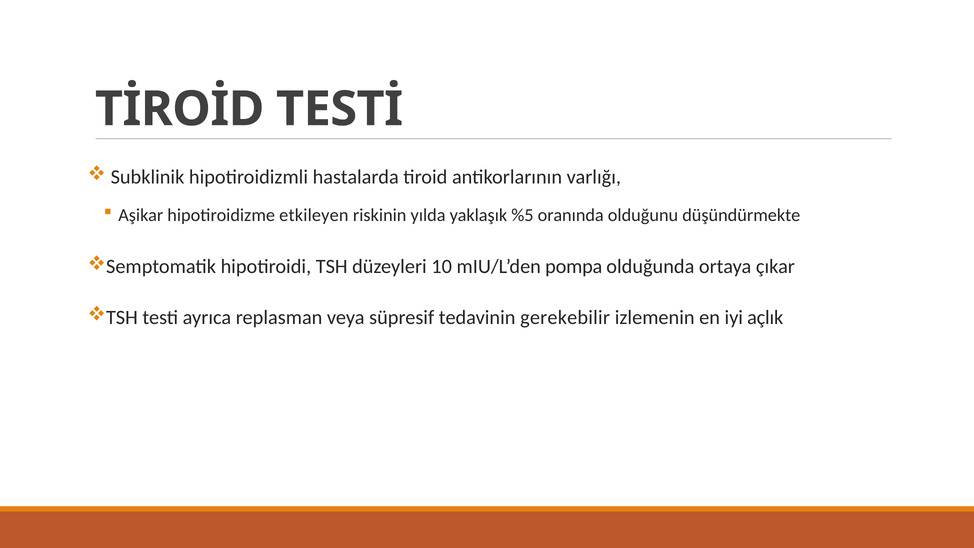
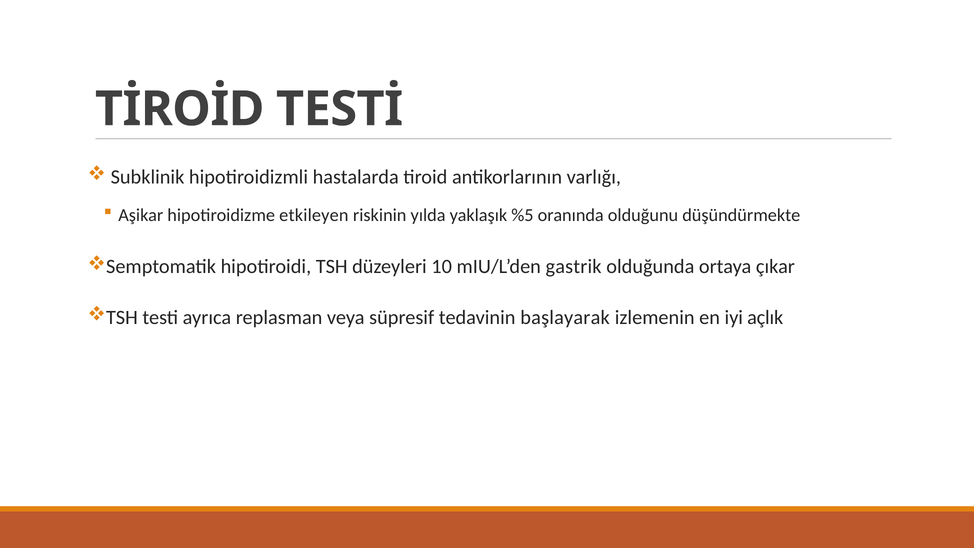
pompa: pompa -> gastrik (574, 267)
gerekebilir: gerekebilir -> başlayarak (565, 317)
